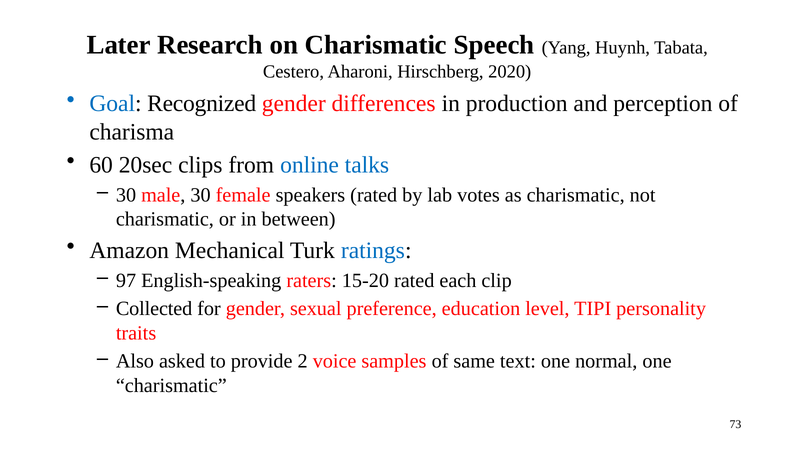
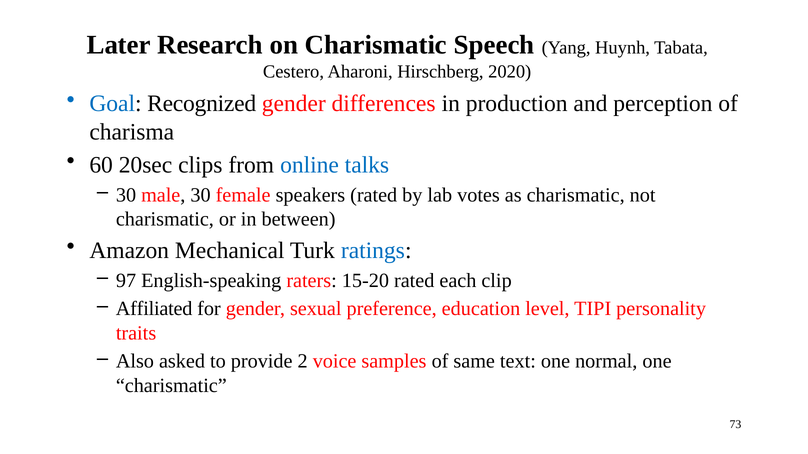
Collected: Collected -> Affiliated (154, 309)
